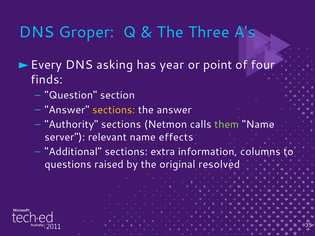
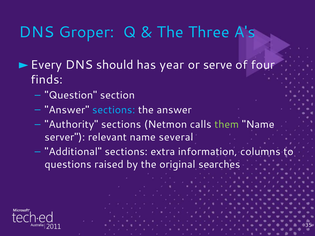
asking: asking -> should (115, 65)
point: point -> serve (218, 65)
sections colour: yellow -> light blue (114, 110)
effects: effects -> several (176, 137)
resolved: resolved -> searches (219, 165)
